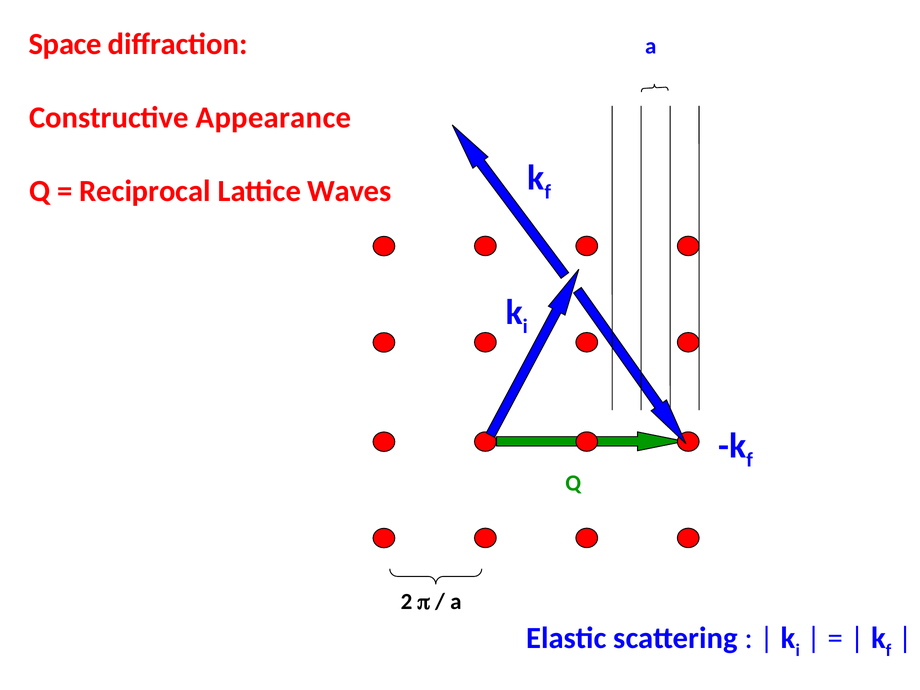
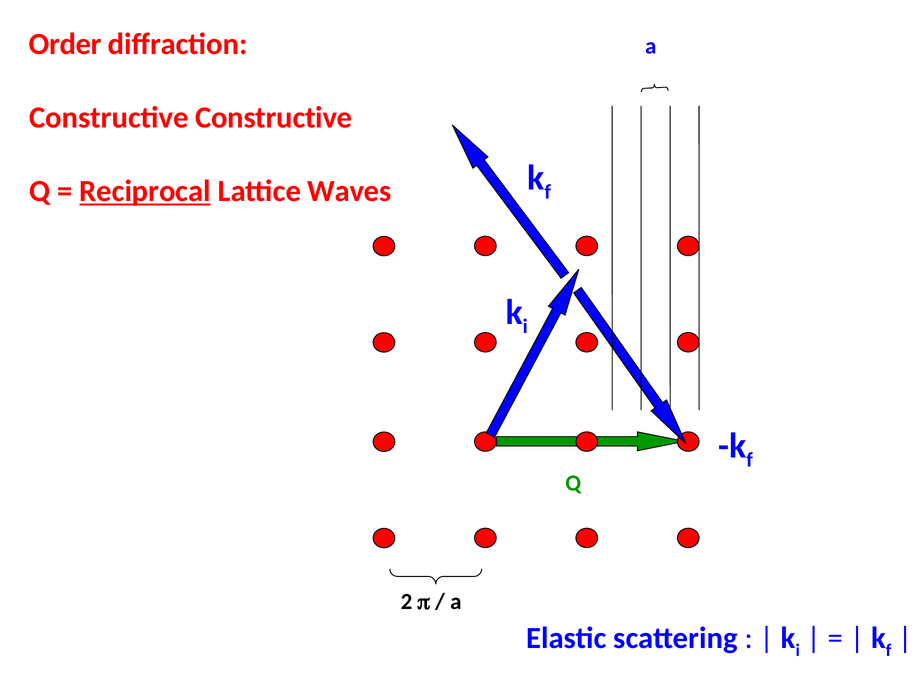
Space: Space -> Order (65, 44)
Constructive Appearance: Appearance -> Constructive (274, 118)
Reciprocal underline: none -> present (145, 191)
